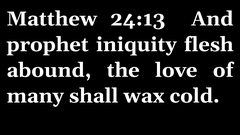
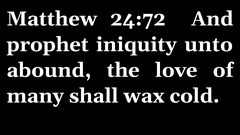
24:13: 24:13 -> 24:72 (138, 19)
flesh: flesh -> unto (209, 45)
